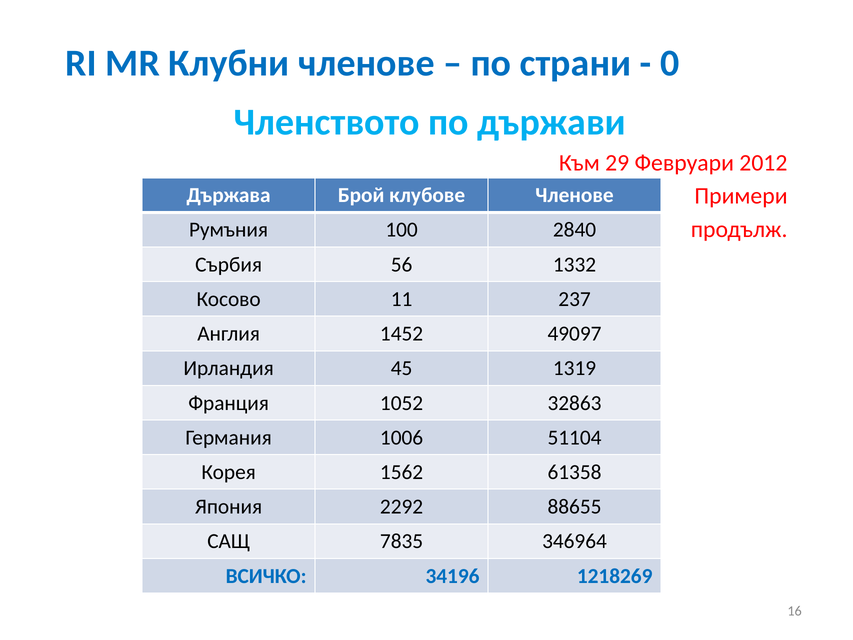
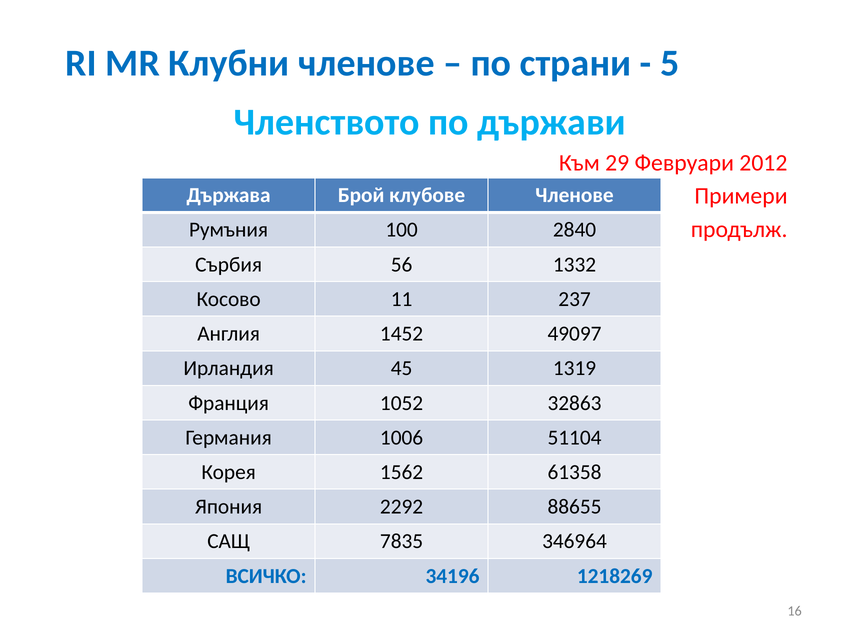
0: 0 -> 5 (670, 63)
